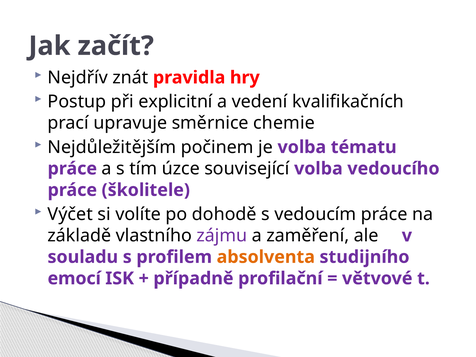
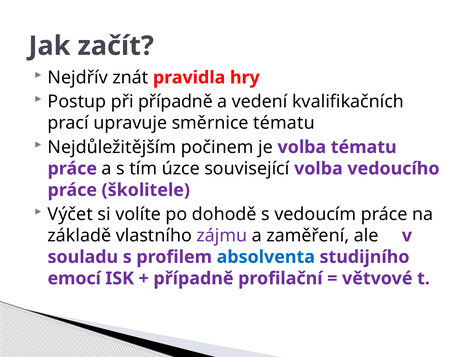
při explicitní: explicitní -> případně (176, 102)
směrnice chemie: chemie -> tématu (284, 123)
absolventa colour: orange -> blue (266, 257)
